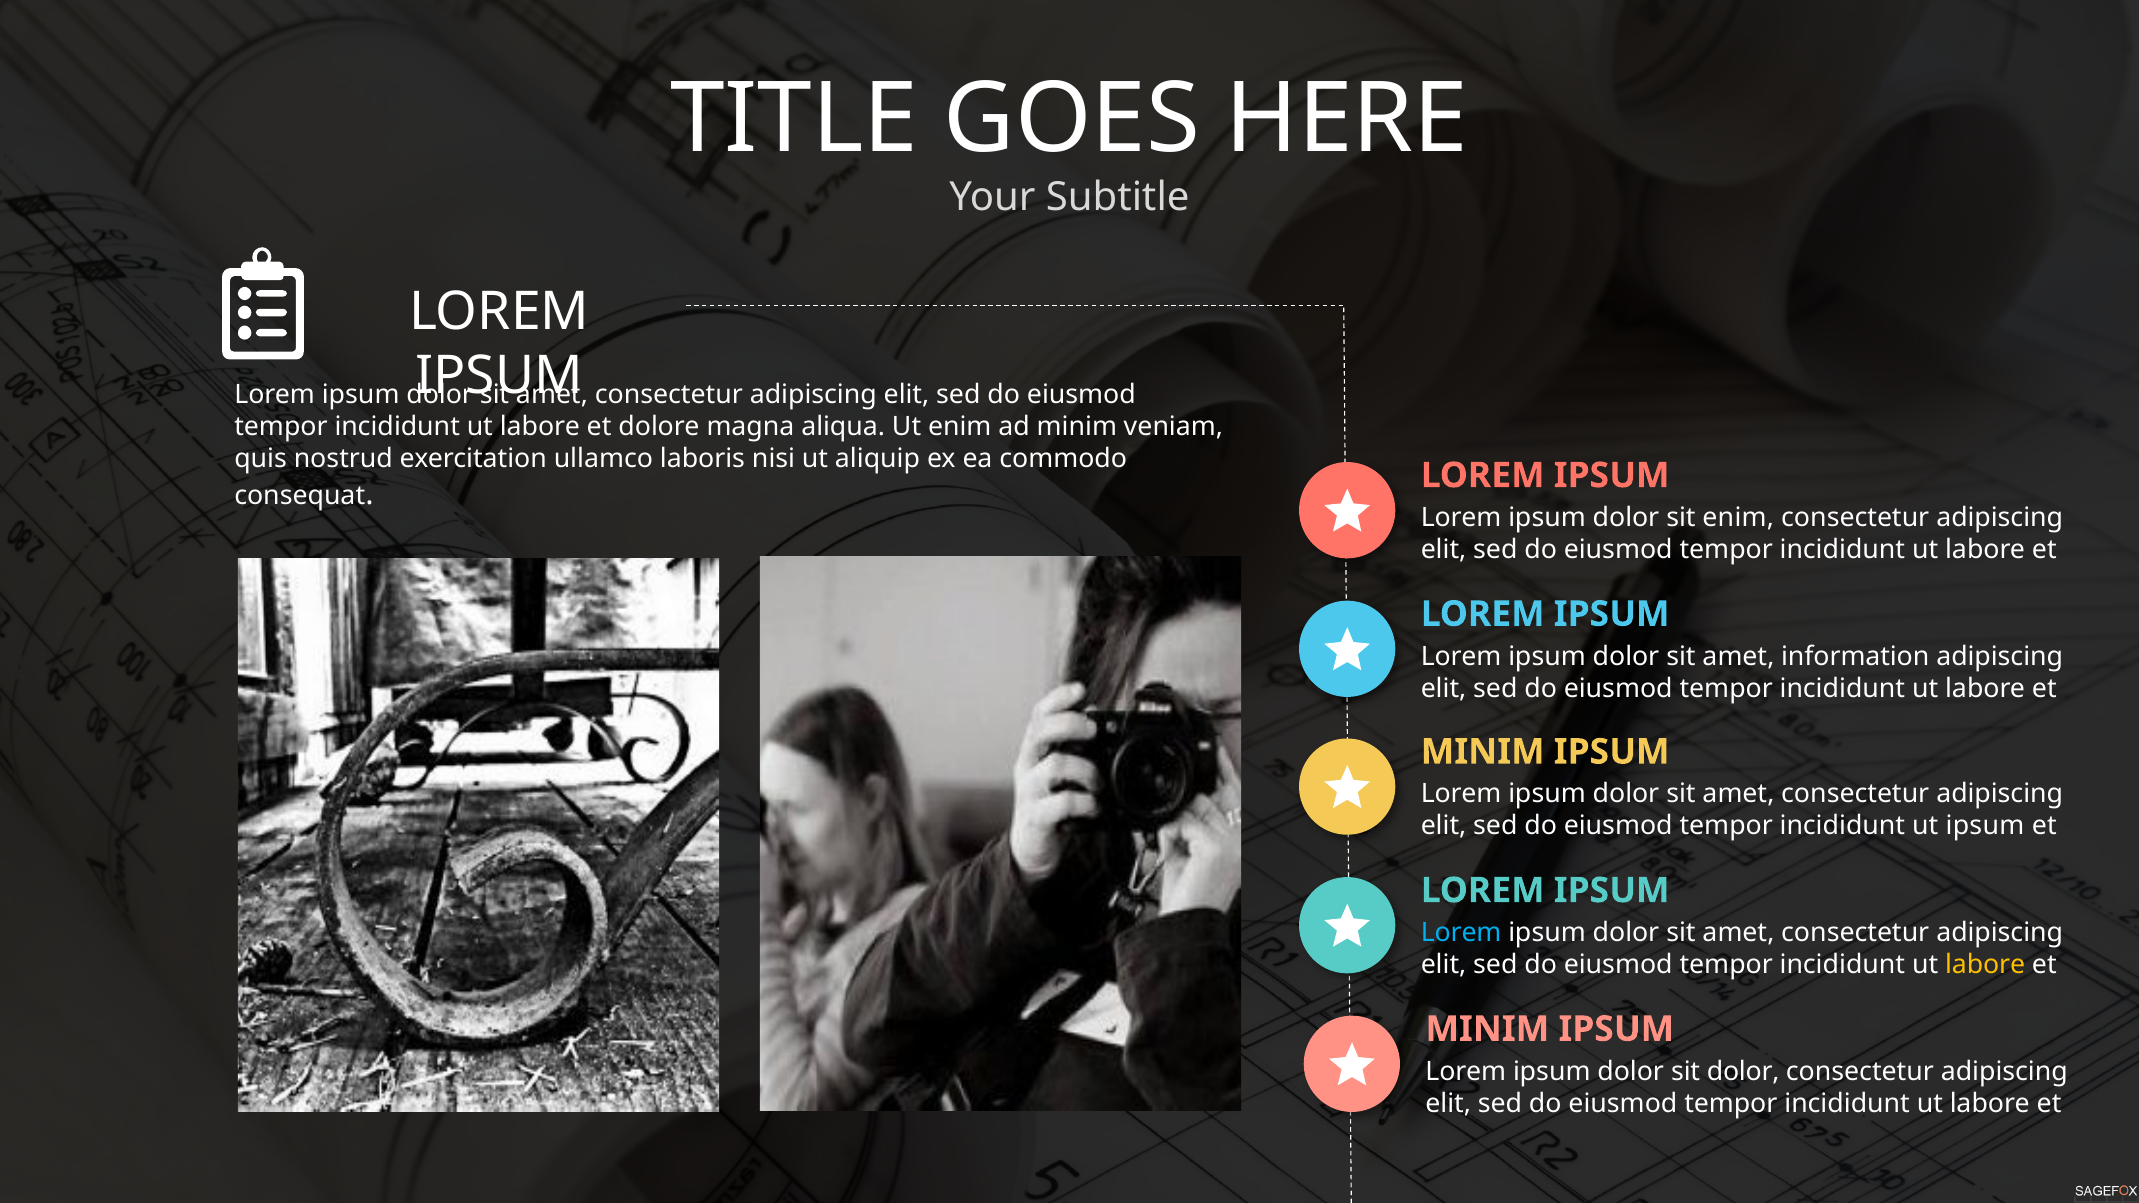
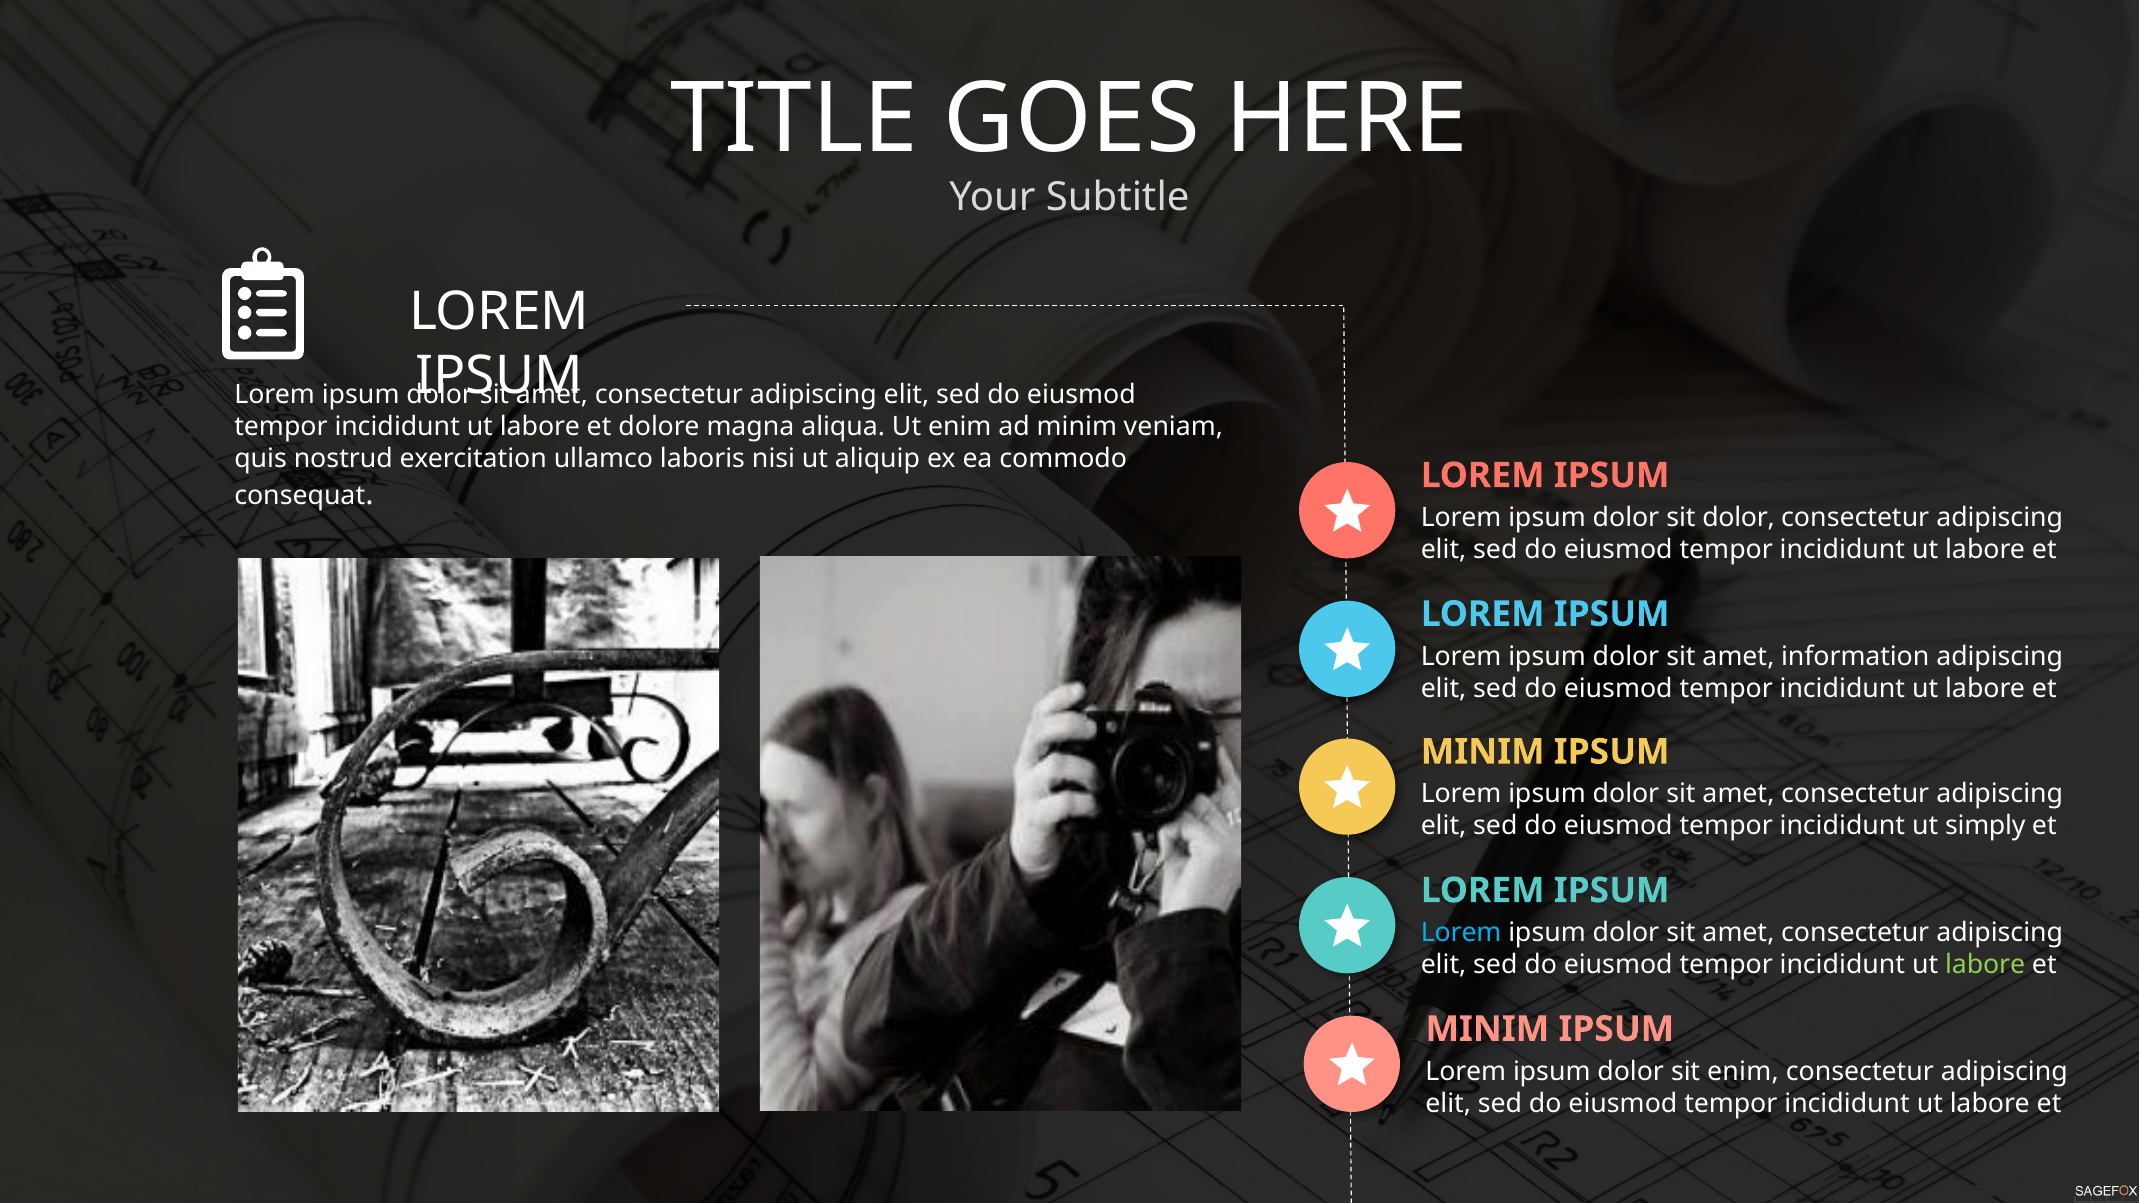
sit enim: enim -> dolor (1739, 518)
ut ipsum: ipsum -> simply (1985, 826)
labore colour: yellow -> light green (1985, 965)
sit dolor: dolor -> enim (1743, 1071)
